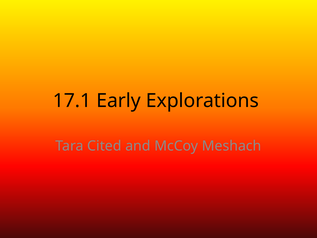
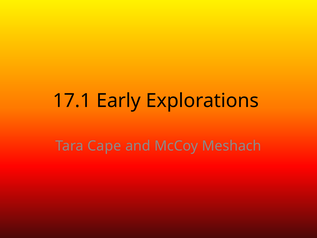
Cited: Cited -> Cape (104, 146)
